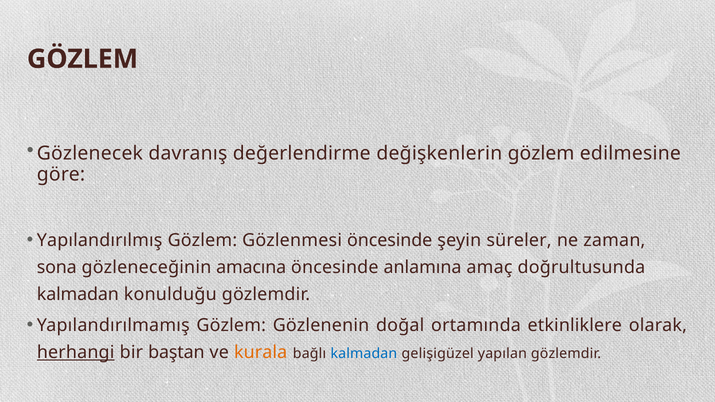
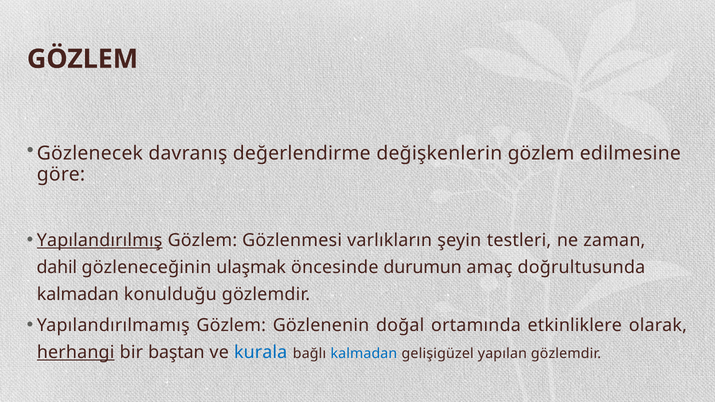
Yapılandırılmış underline: none -> present (100, 240)
Gözlenmesi öncesinde: öncesinde -> varlıkların (390, 240)
süreler: süreler -> testleri (519, 240)
sona: sona -> dahil (57, 267)
amacına: amacına -> ulaşmak (251, 267)
anlamına: anlamına -> durumun (423, 267)
kurala colour: orange -> blue (261, 352)
